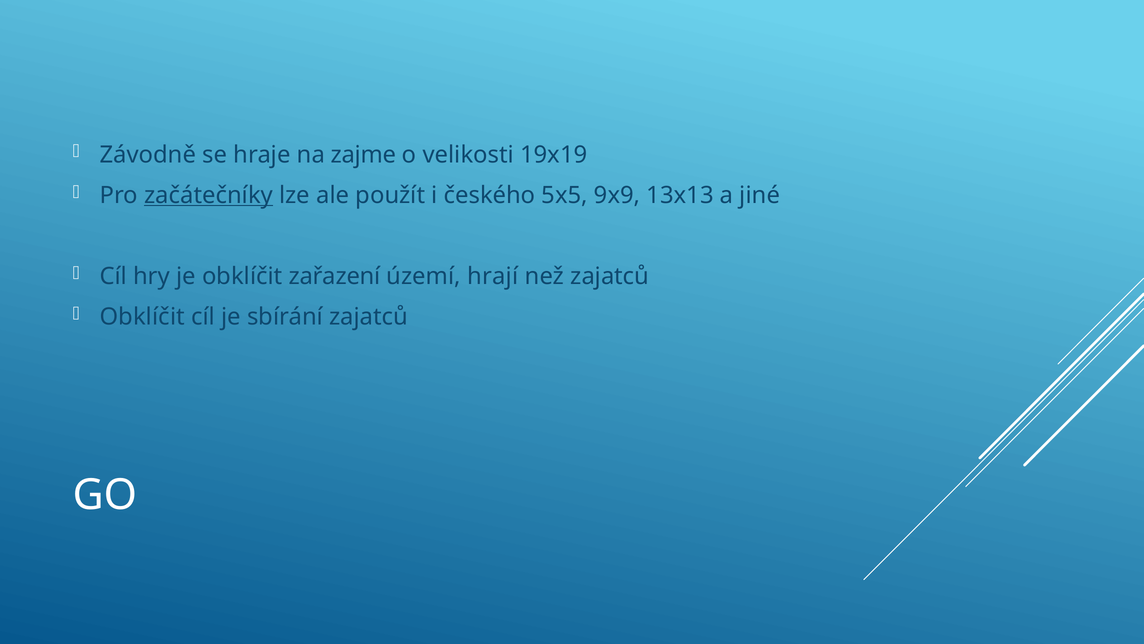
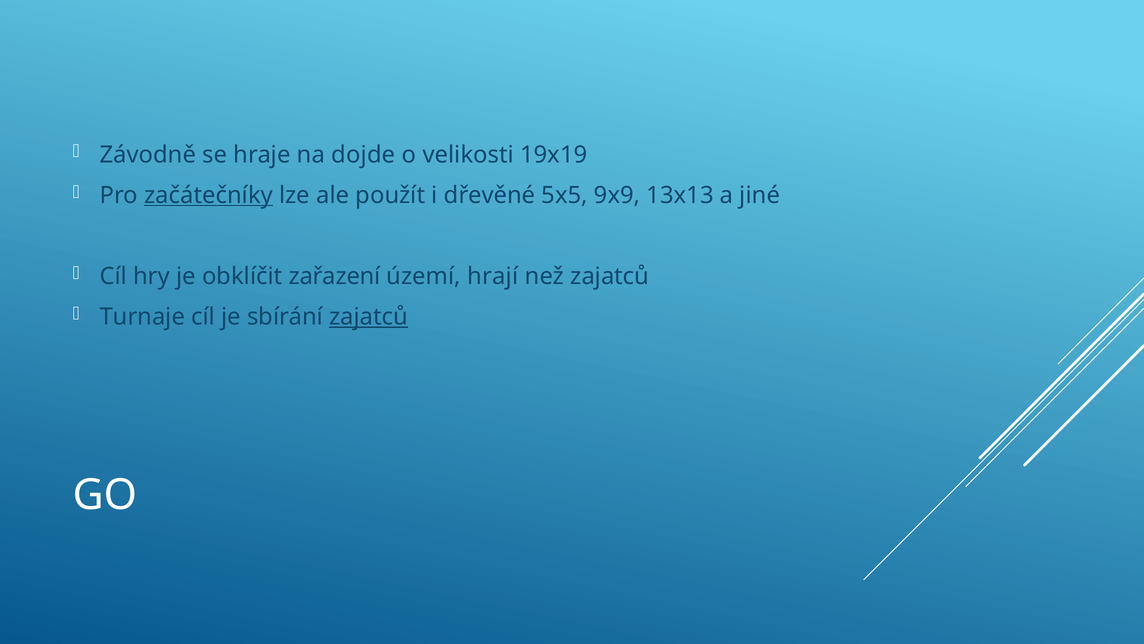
zajme: zajme -> dojde (363, 155)
českého: českého -> dřevěné (490, 195)
Obklíčit: Obklíčit -> Turnaje (142, 317)
zajatců underline: none -> present (369, 317)
